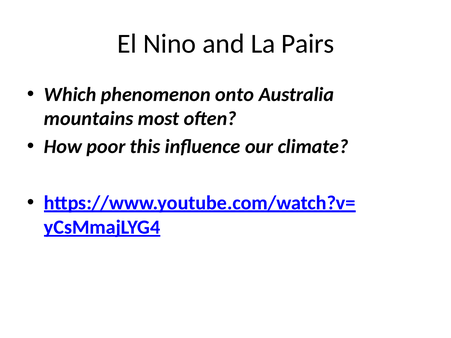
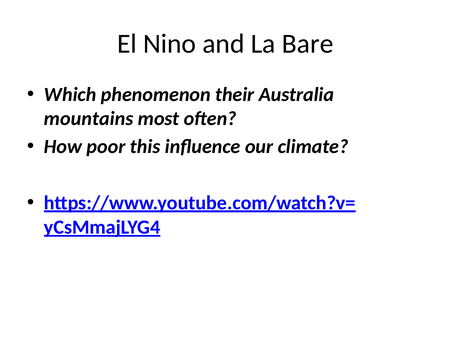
Pairs: Pairs -> Bare (308, 44)
onto: onto -> their (235, 95)
